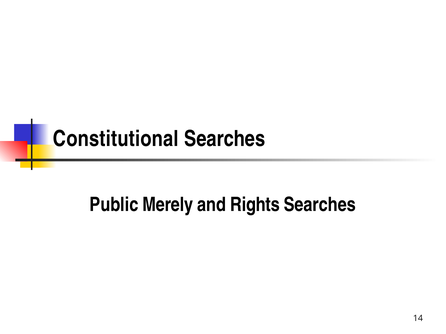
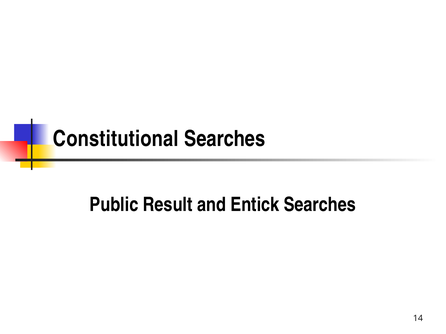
Merely: Merely -> Result (168, 205)
Rights: Rights -> Entick (255, 205)
